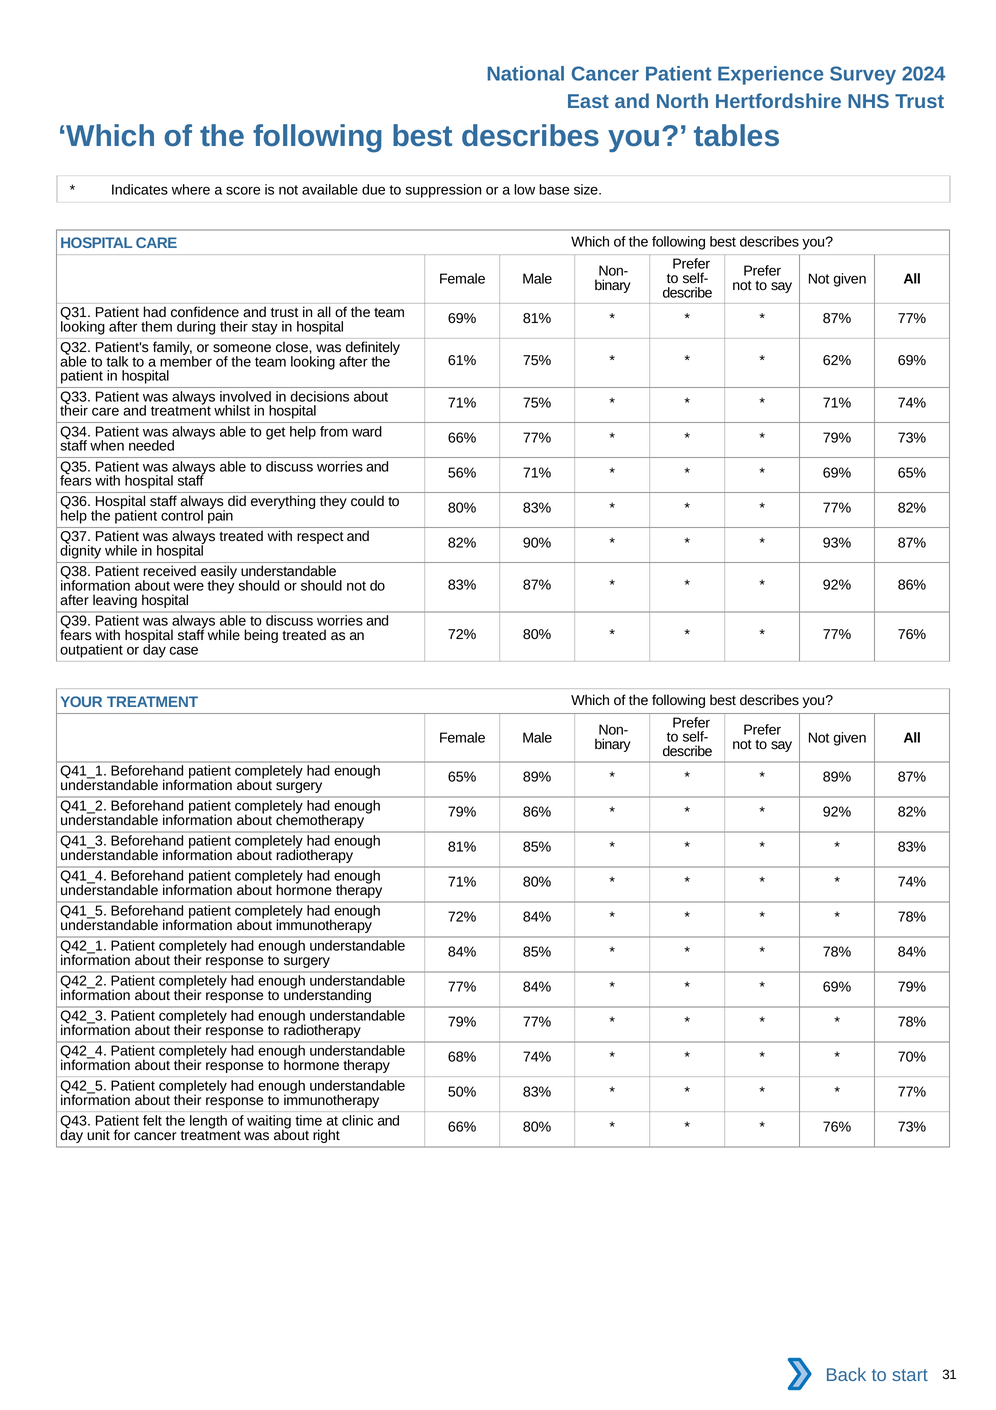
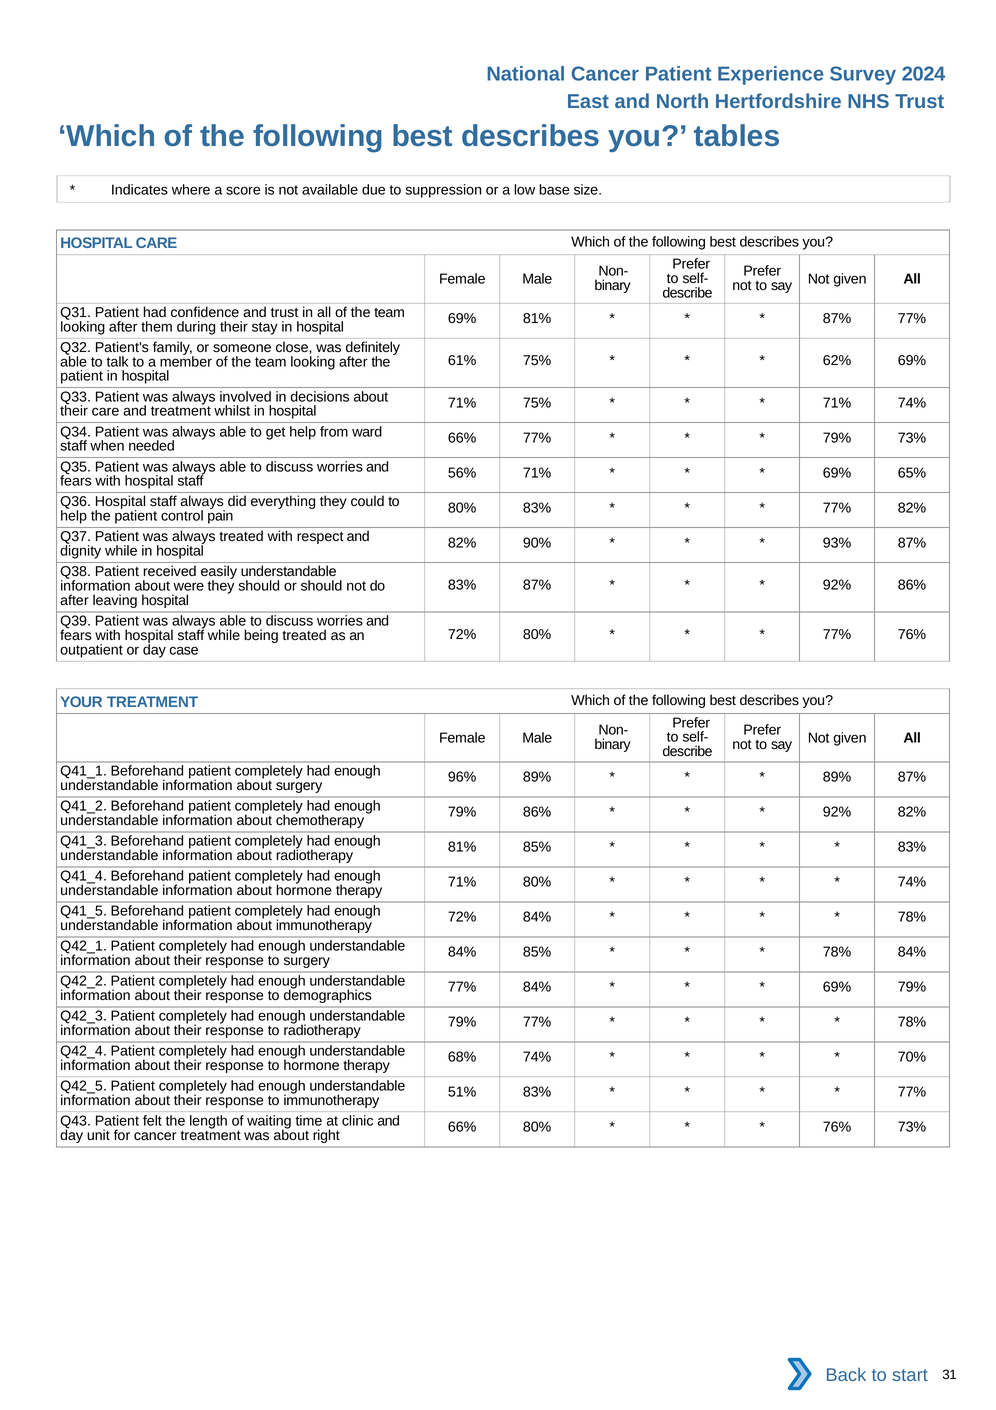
65%: 65% -> 96% (462, 777)
understanding: understanding -> demographics (328, 995)
50%: 50% -> 51% (462, 1092)
